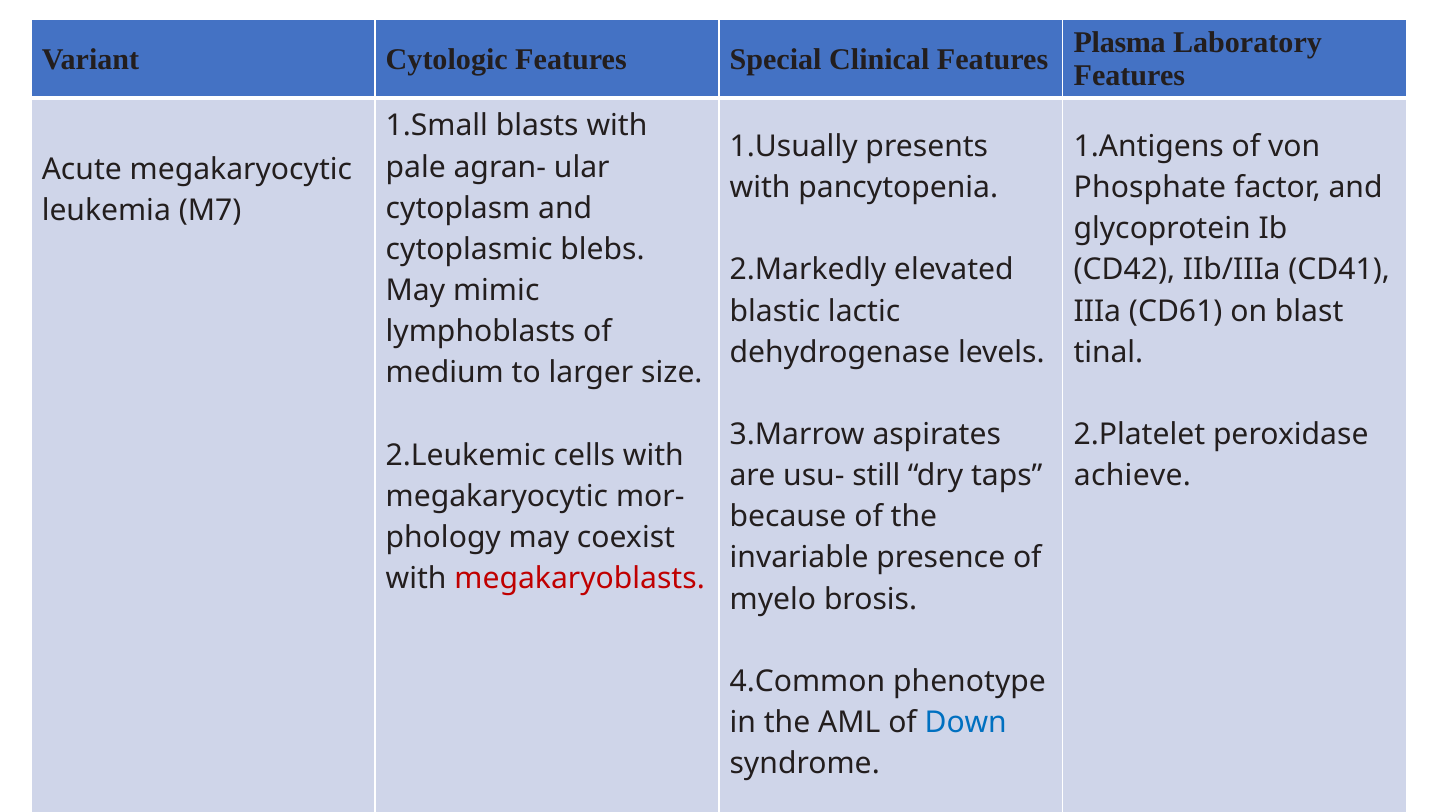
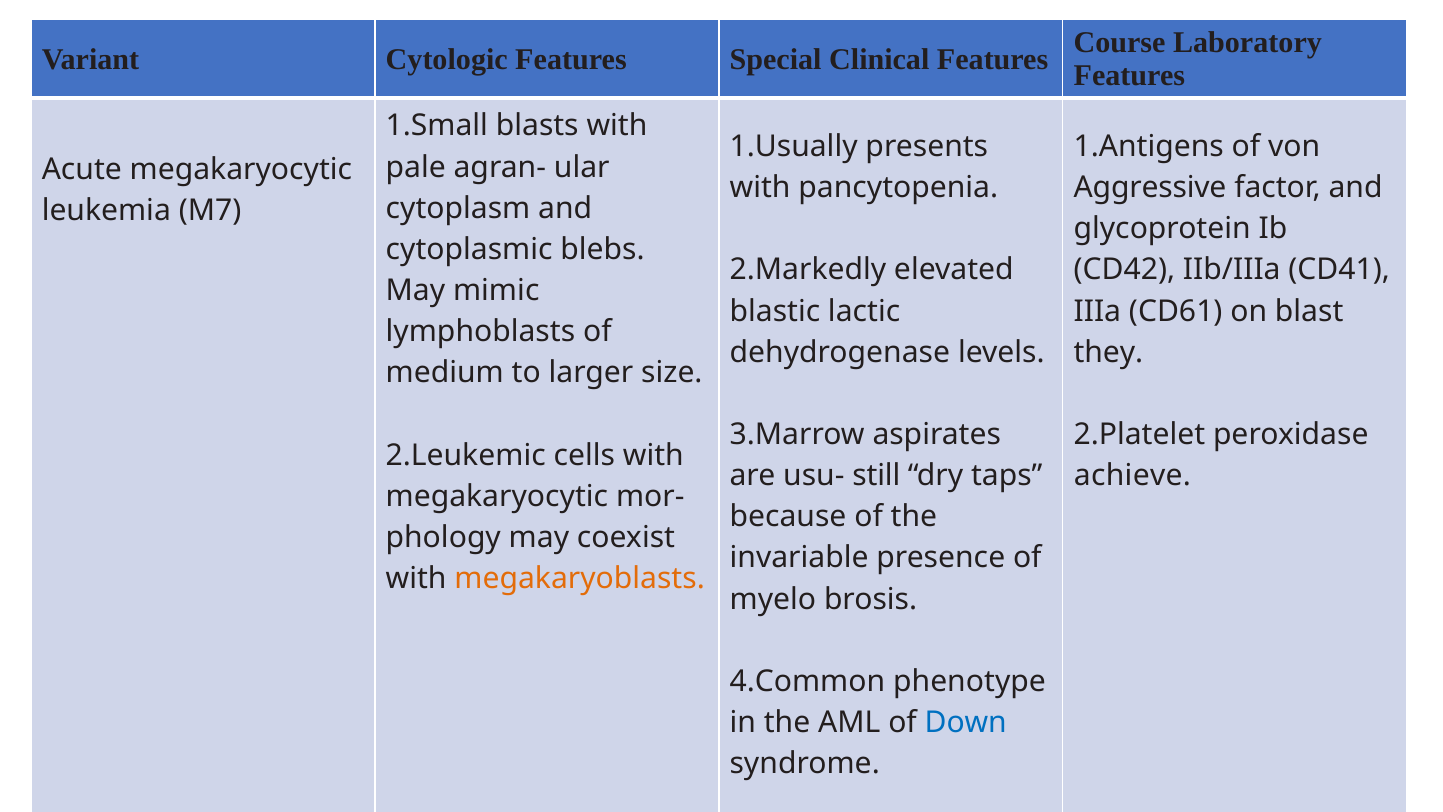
Plasma: Plasma -> Course (1120, 43)
Phosphate: Phosphate -> Aggressive (1150, 188)
tinal: tinal -> they (1108, 352)
megakaryoblasts colour: red -> orange (580, 578)
